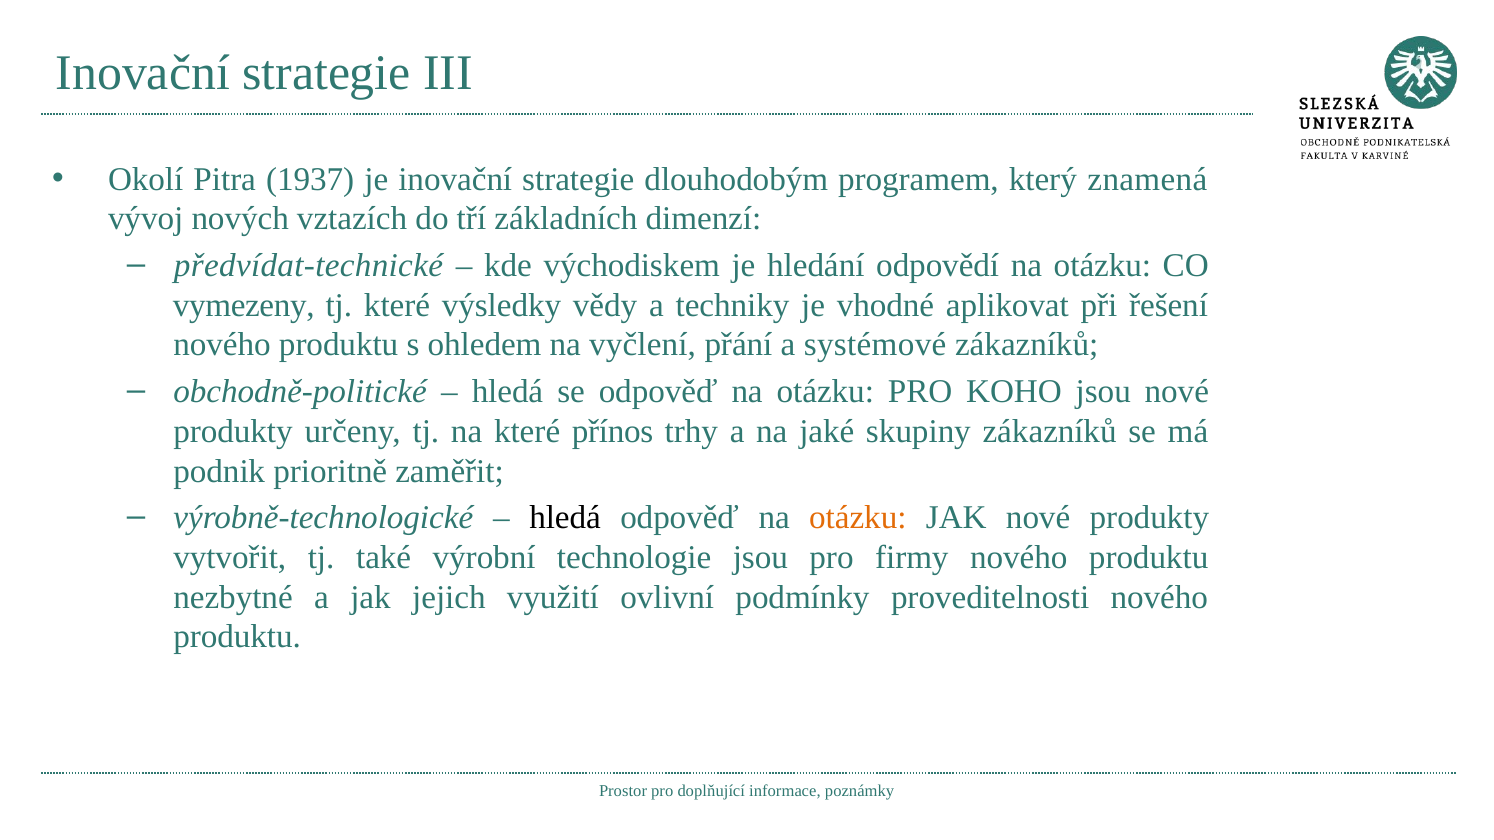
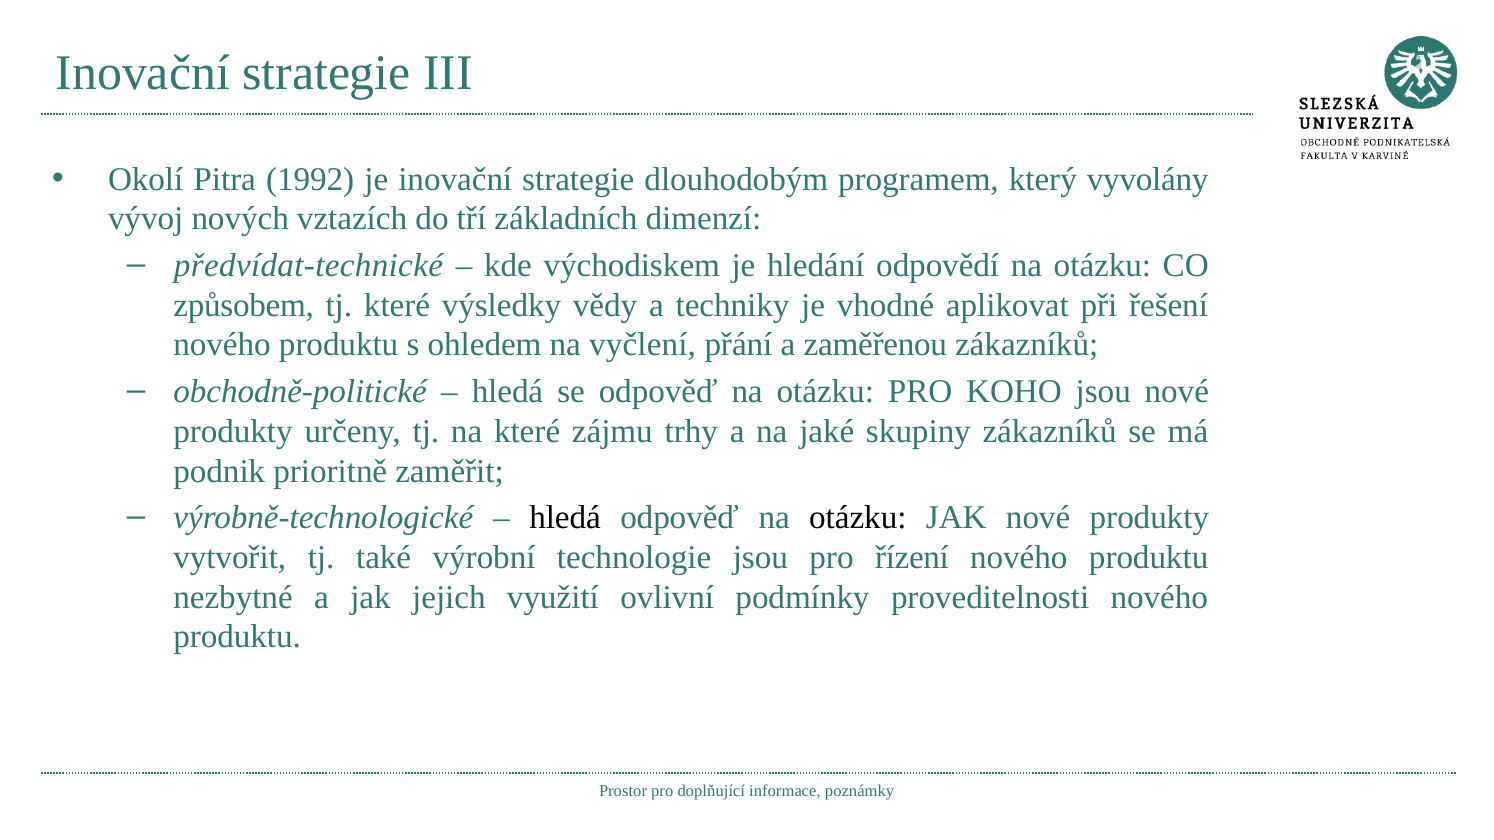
1937: 1937 -> 1992 (310, 179)
znamená: znamená -> vyvolány (1148, 179)
vymezeny: vymezeny -> způsobem (244, 305)
systémové: systémové -> zaměřenou (875, 345)
přínos: přínos -> zájmu (612, 431)
otázku colour: orange -> black (858, 518)
firmy: firmy -> řízení (912, 558)
